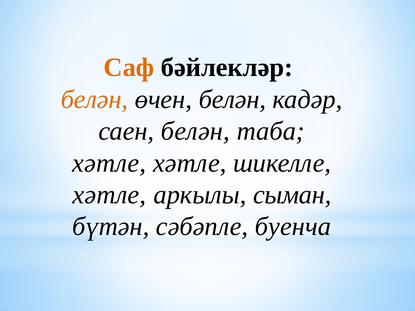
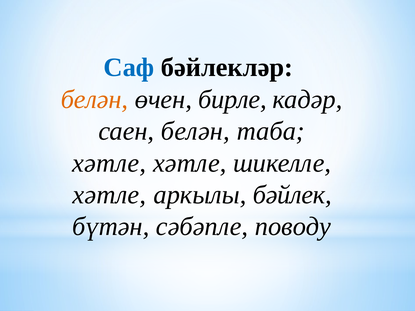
Саф colour: orange -> blue (129, 68)
өчен белән: белән -> бирле (232, 99)
сыман: сыман -> бәйлек (292, 195)
буенча: буенча -> поводу (293, 227)
